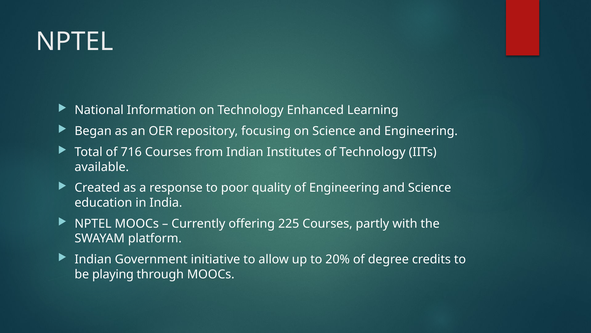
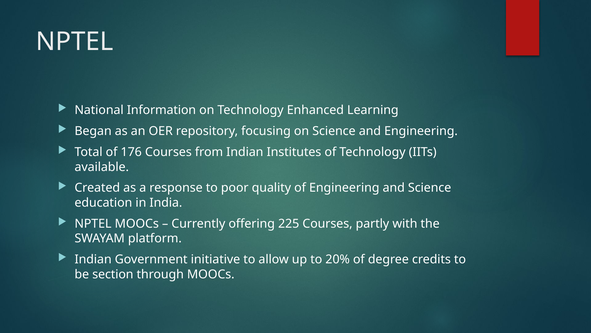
716: 716 -> 176 (131, 152)
playing: playing -> section (113, 274)
